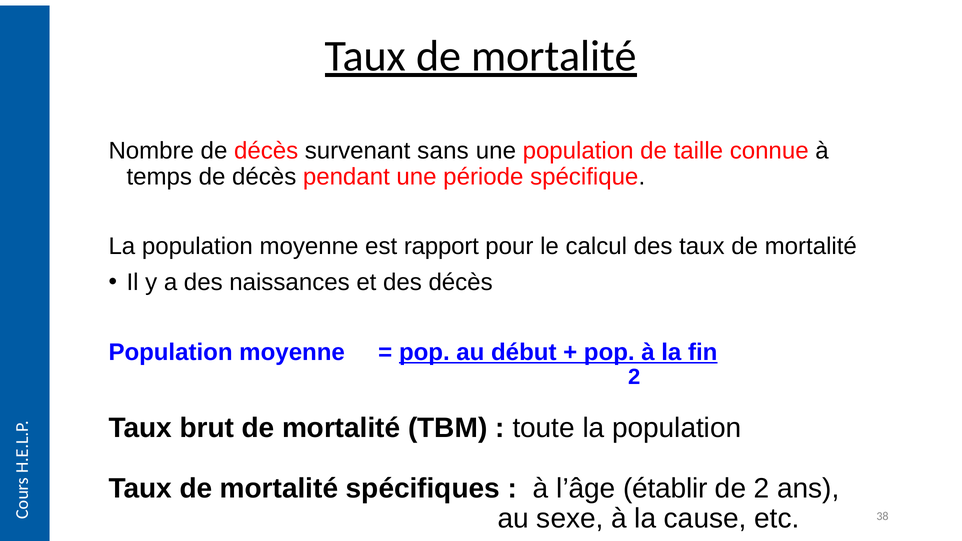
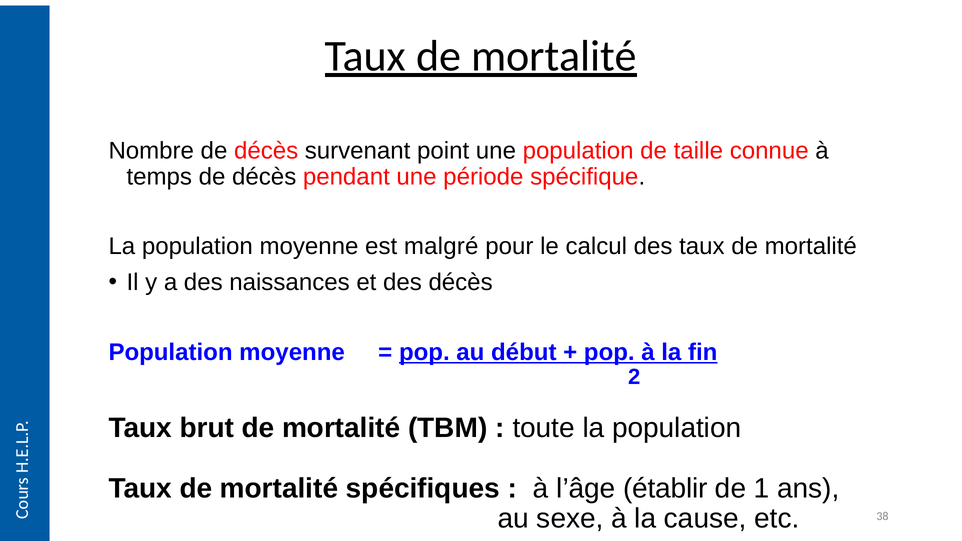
sans: sans -> point (443, 151)
rapport: rapport -> malgré (441, 247)
de 2: 2 -> 1 (762, 488)
